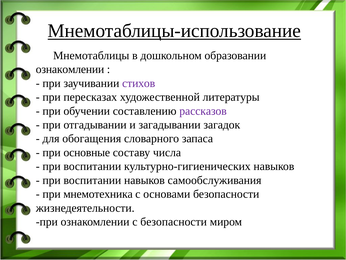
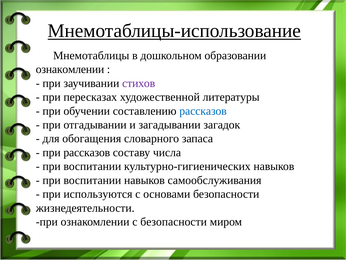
рассказов colour: purple -> blue (203, 111)
при основные: основные -> рассказов (87, 152)
мнемотехника: мнемотехника -> используются (98, 194)
